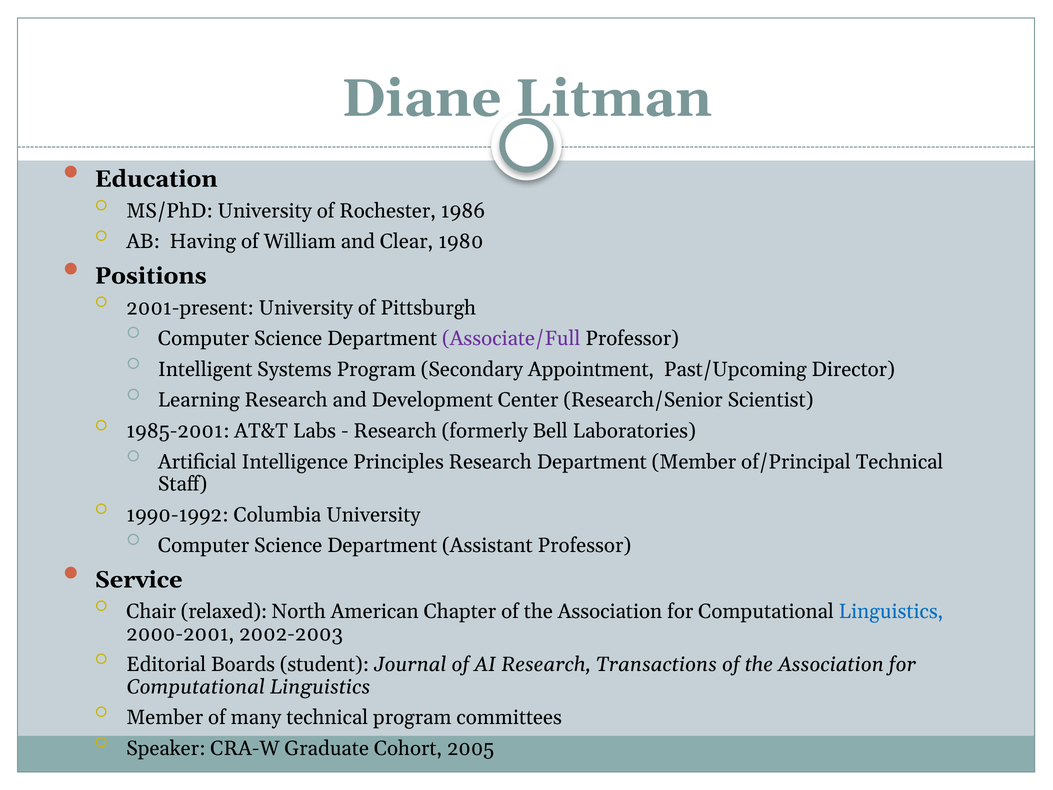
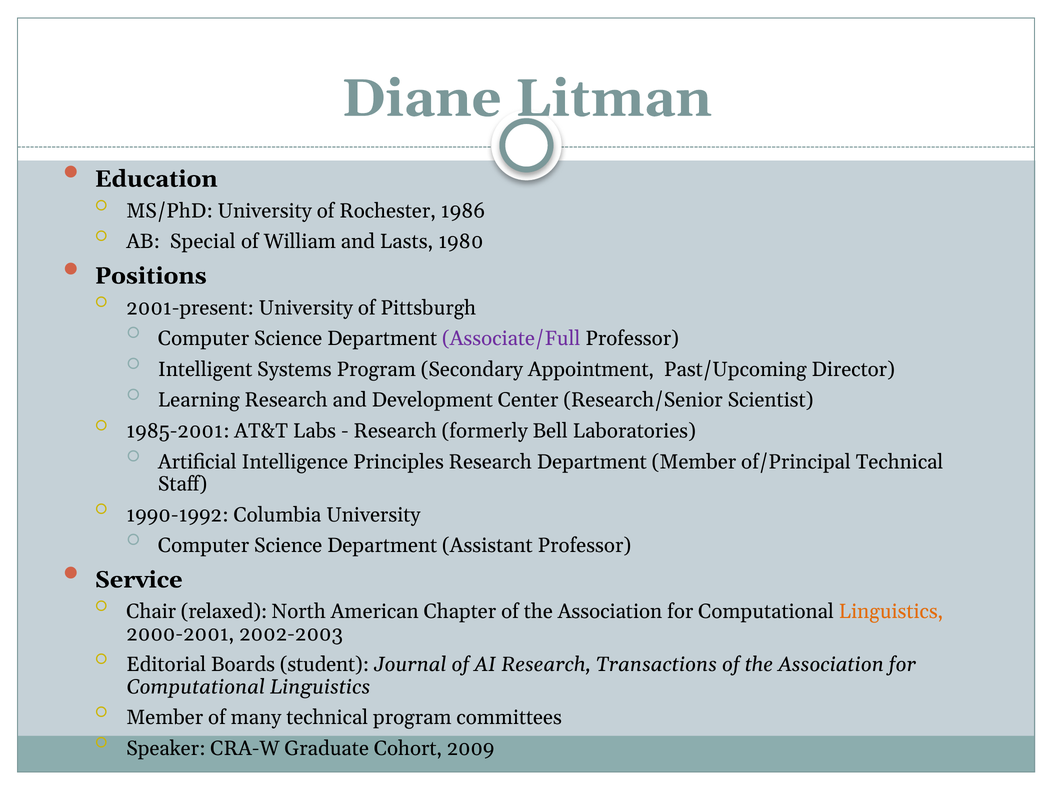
Having: Having -> Special (203, 242)
Clear: Clear -> Lasts (407, 242)
Linguistics colour: blue -> orange (891, 611)
2005: 2005 -> 2009 (471, 748)
